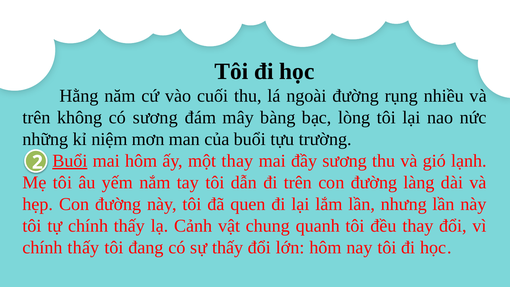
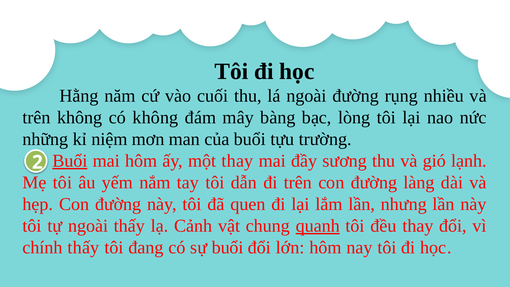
có sương: sương -> không (155, 117)
tự chính: chính -> ngoài (88, 226)
quanh underline: none -> present (318, 226)
sự thấy: thấy -> buổi (228, 247)
